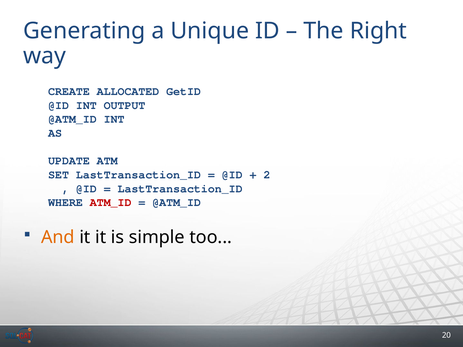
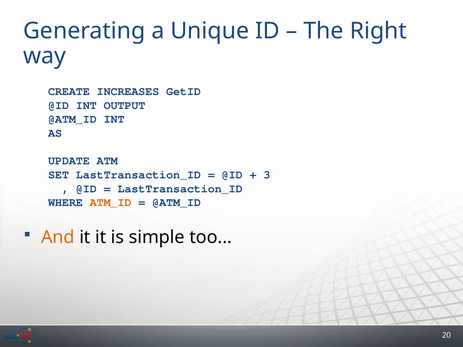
ALLOCATED: ALLOCATED -> INCREASES (128, 91)
2: 2 -> 3 (267, 175)
ATM_ID colour: red -> orange (111, 203)
